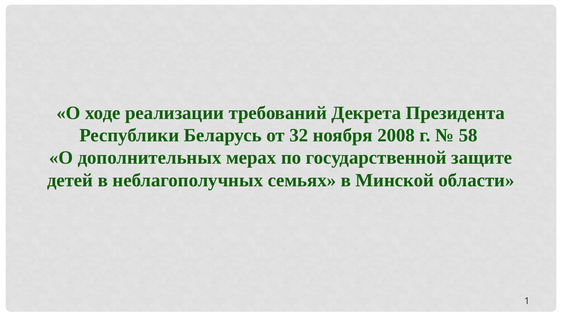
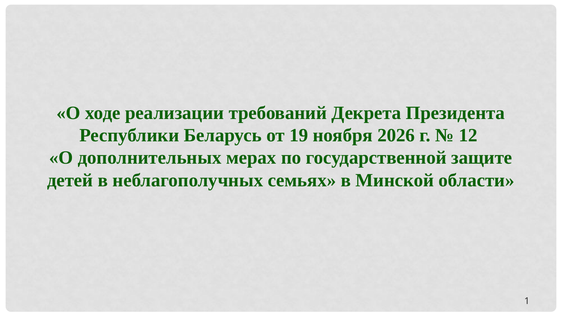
32: 32 -> 19 (299, 135)
2008: 2008 -> 2026 (396, 135)
58: 58 -> 12 (468, 135)
